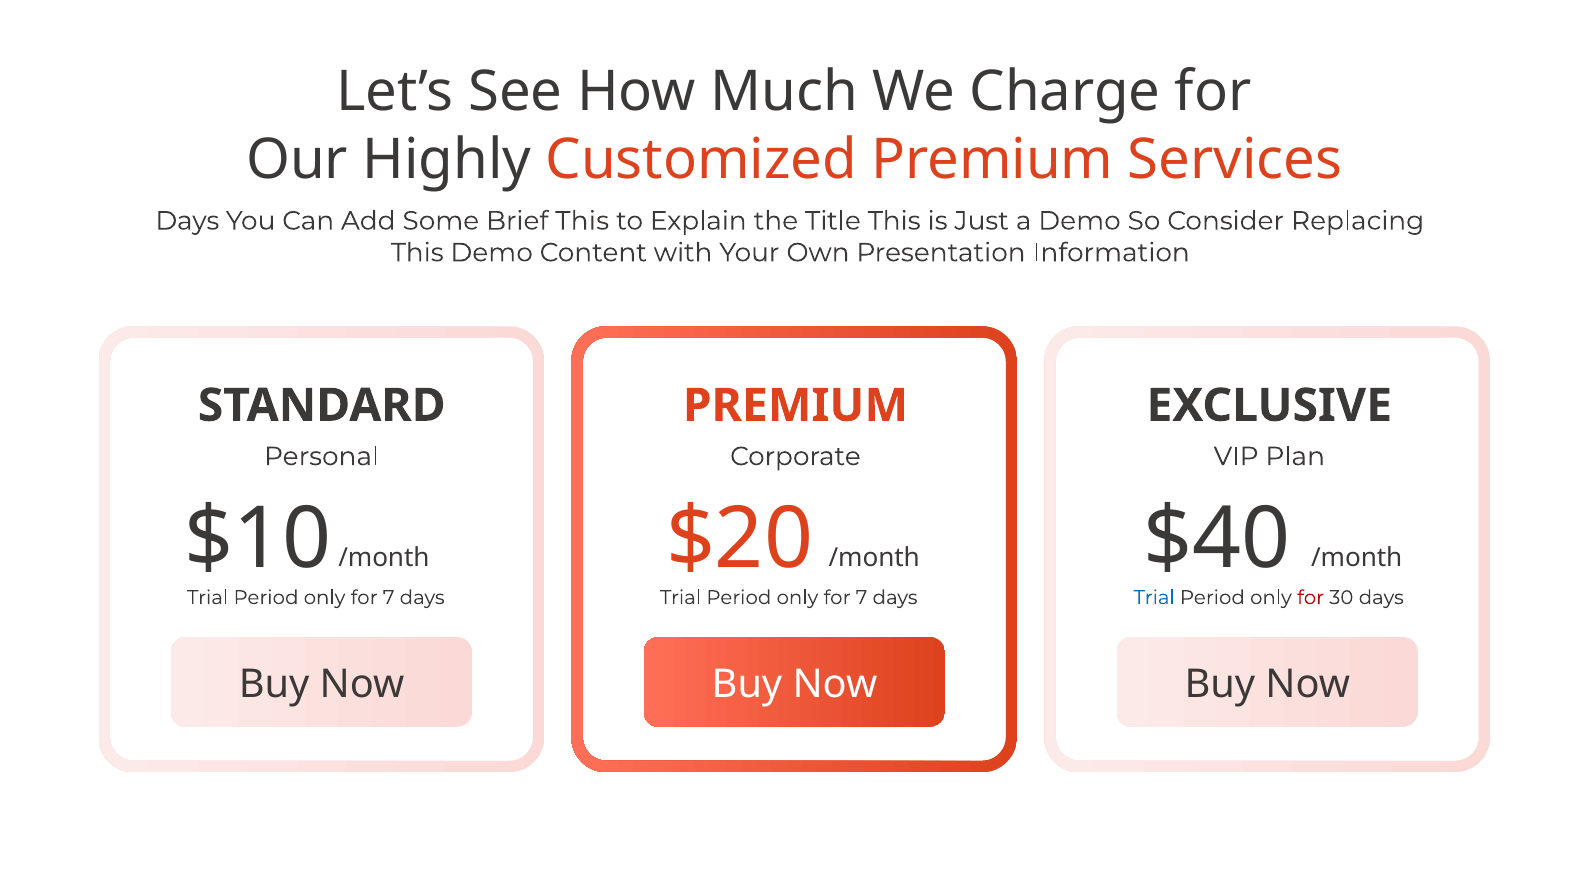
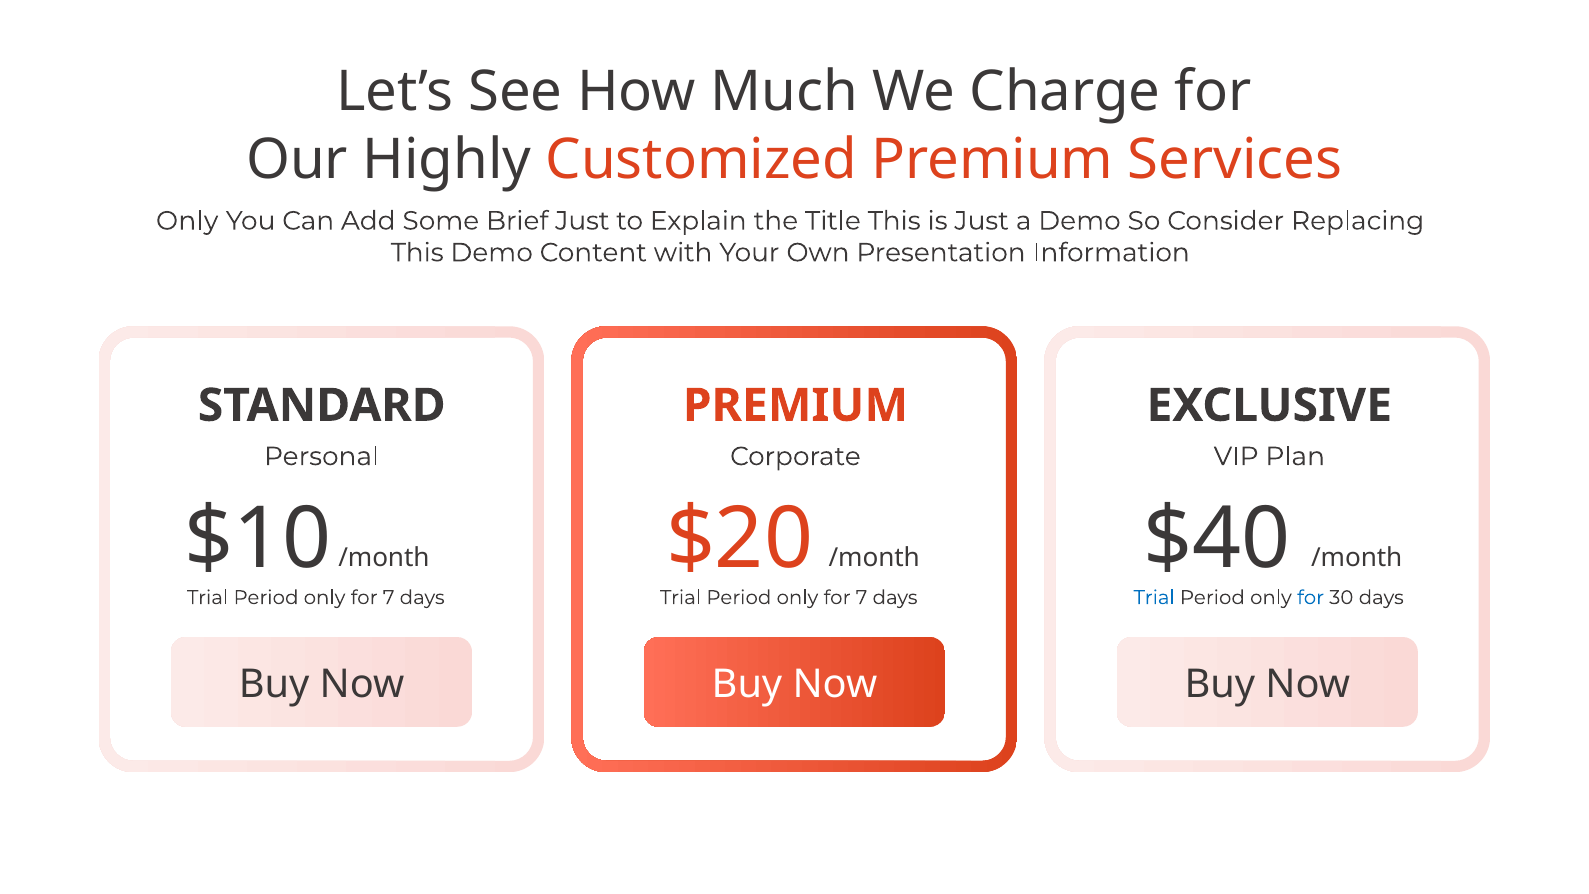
Days: Days -> Only (187, 221)
Brief This: This -> Just (582, 221)
for colour: red -> blue (1311, 597)
